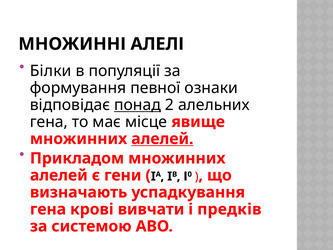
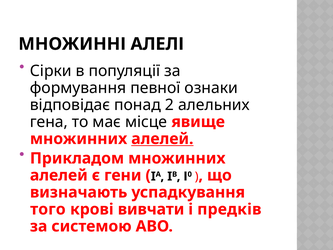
Білки: Білки -> Сірки (51, 71)
понад underline: present -> none (138, 105)
гена: гена -> того (48, 209)
